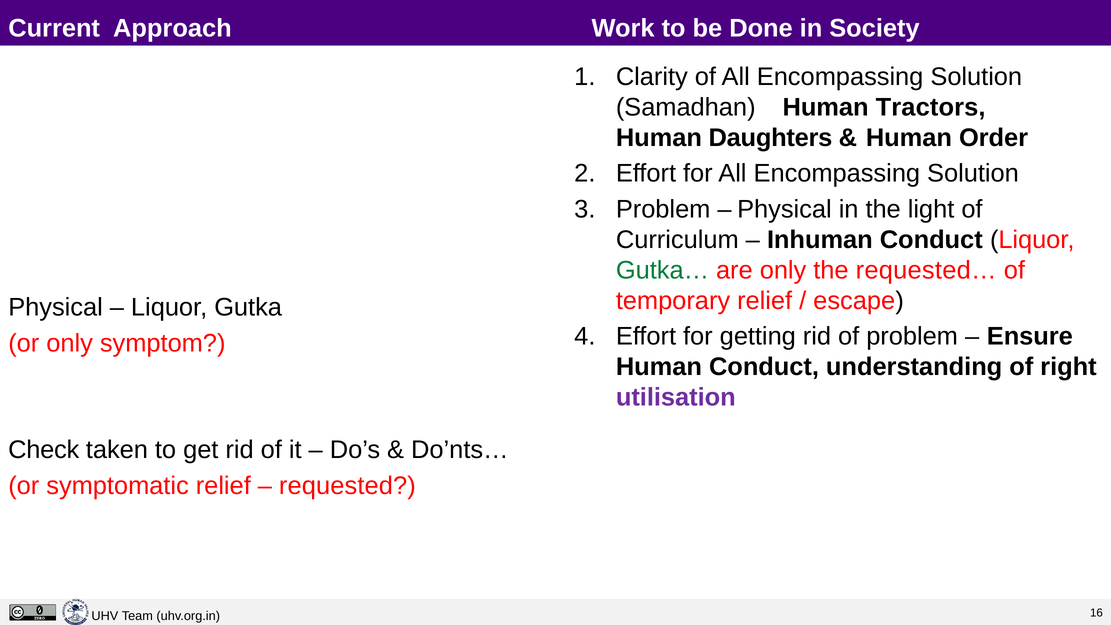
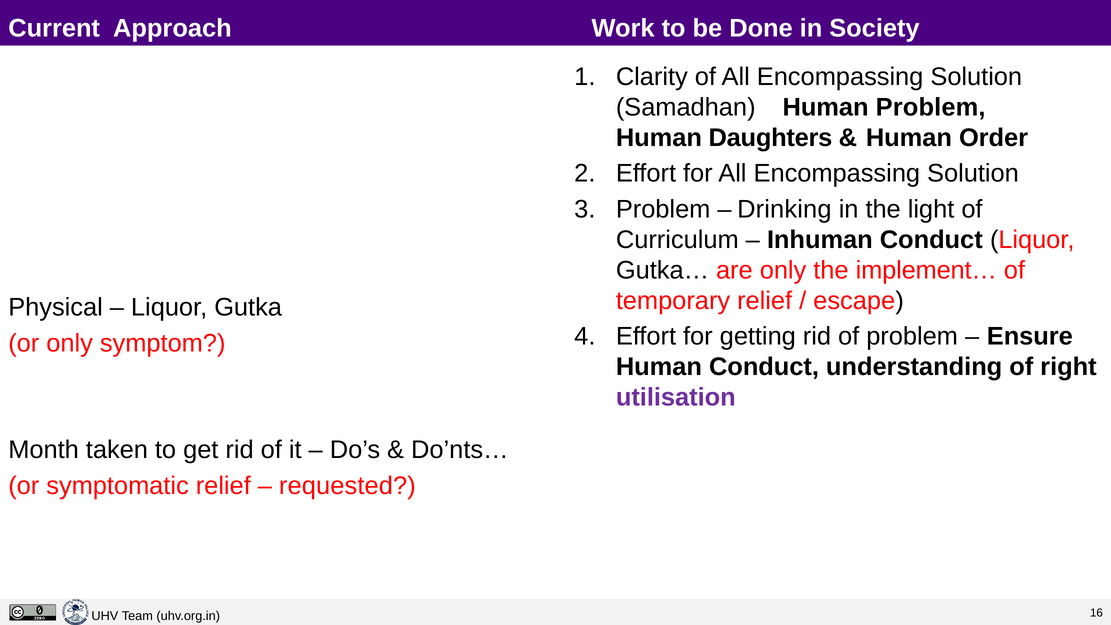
Human Tractors: Tractors -> Problem (931, 107)
Physical: Physical -> Drinking (784, 209)
Gutka… colour: green -> black (662, 270)
requested…: requested… -> implement… (926, 270)
Check: Check -> Month (44, 450)
